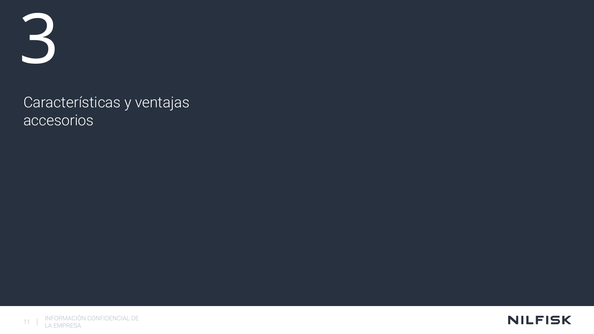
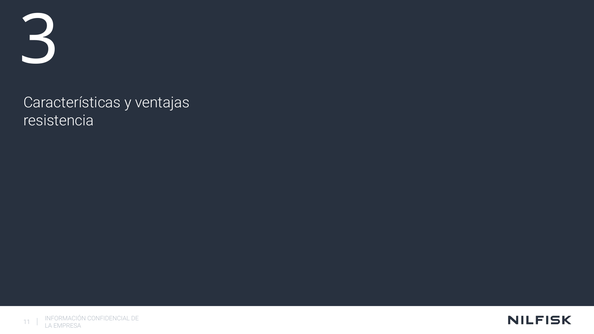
accesorios: accesorios -> resistencia (59, 121)
